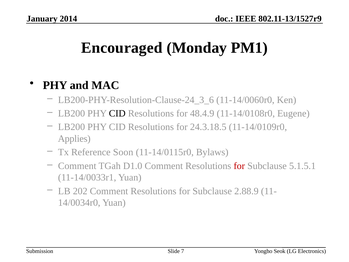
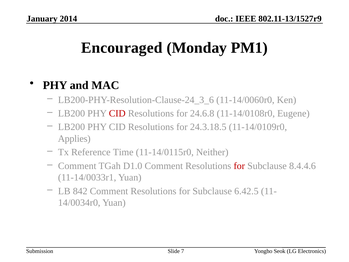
CID colour: black -> red (117, 113)
48.4.9: 48.4.9 -> 24.6.8 (202, 113)
Soon: Soon -> Time (123, 152)
Bylaws: Bylaws -> Neither (212, 152)
5.1.5.1: 5.1.5.1 -> 8.4.4.6 (302, 166)
202: 202 -> 842 (80, 191)
2.88.9: 2.88.9 -> 6.42.5 (246, 191)
